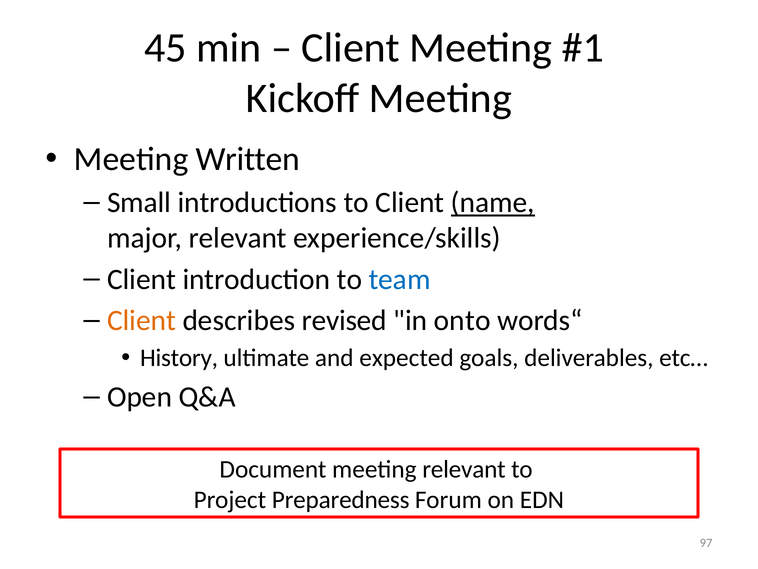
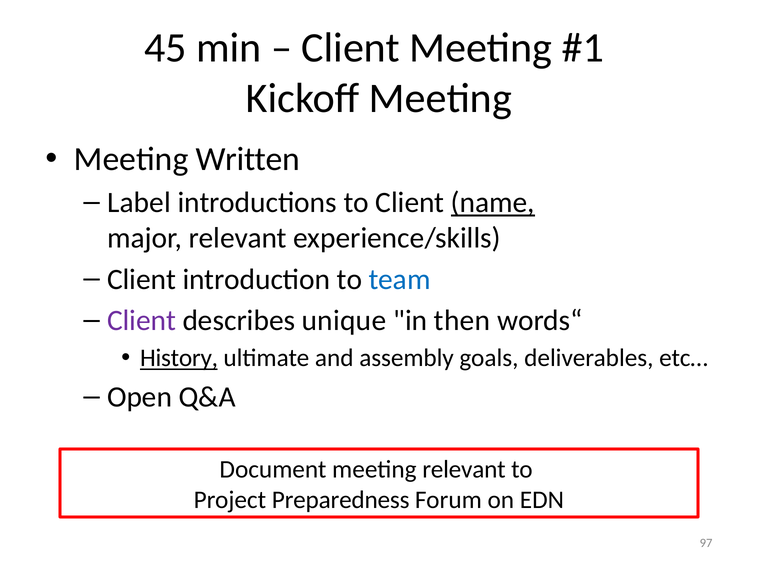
Small: Small -> Label (139, 203)
Client colour: orange -> purple (142, 320)
revised: revised -> unique (344, 320)
onto: onto -> then (462, 320)
History underline: none -> present (179, 358)
expected: expected -> assembly (407, 358)
